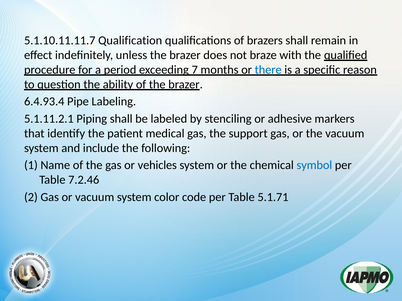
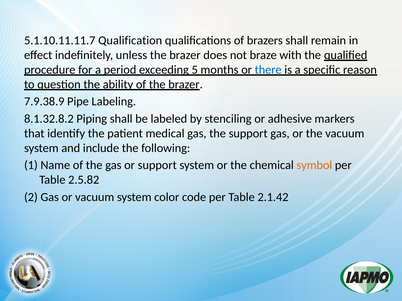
7: 7 -> 5 (195, 70)
6.4.93.4: 6.4.93.4 -> 7.9.38.9 (44, 102)
5.1.11.2.1: 5.1.11.2.1 -> 8.1.32.8.2 (49, 119)
or vehicles: vehicles -> support (157, 165)
symbol colour: blue -> orange (314, 165)
7.2.46: 7.2.46 -> 2.5.82 (84, 180)
5.1.71: 5.1.71 -> 2.1.42 (273, 197)
